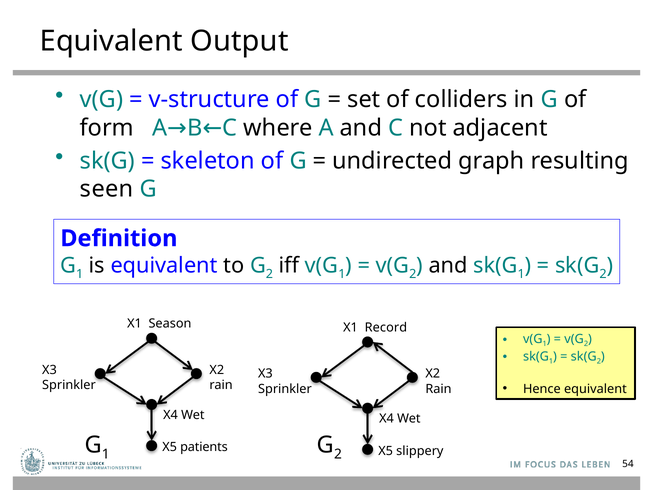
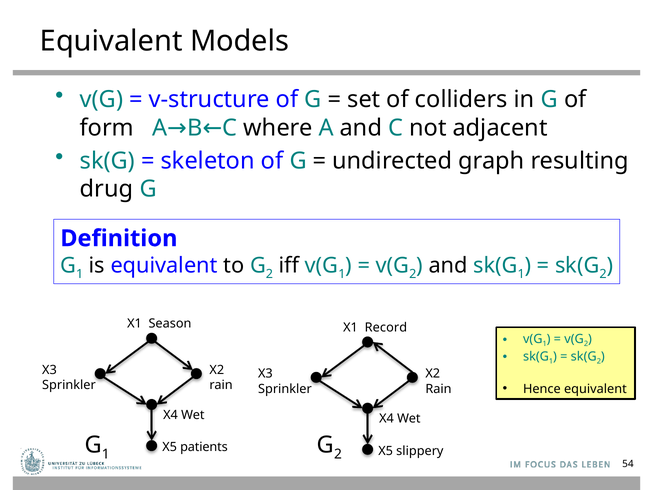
Output: Output -> Models (240, 41)
seen: seen -> drug (107, 189)
